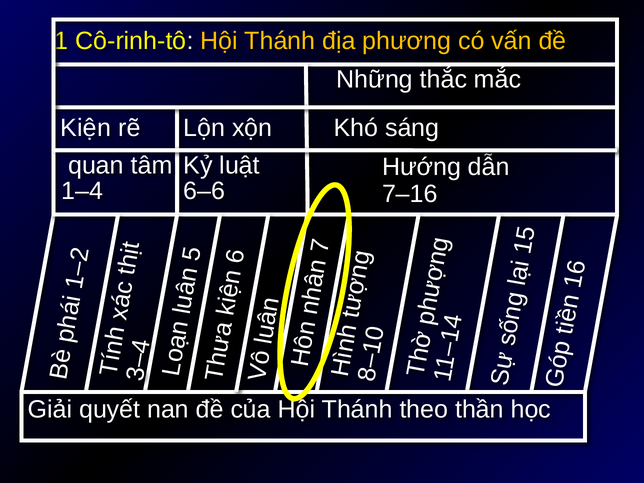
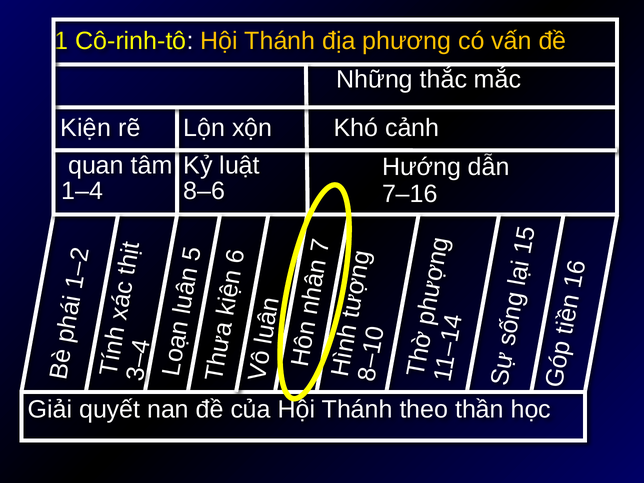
sáng: sáng -> cảnh (412, 128)
6–6: 6–6 -> 8–6 (204, 191)
